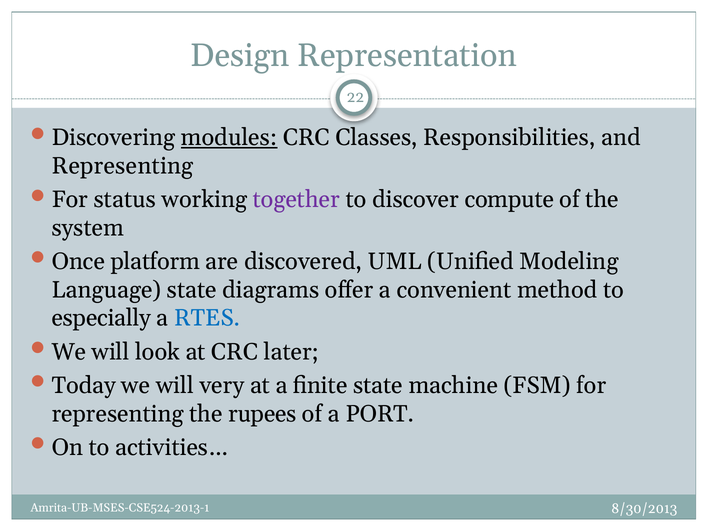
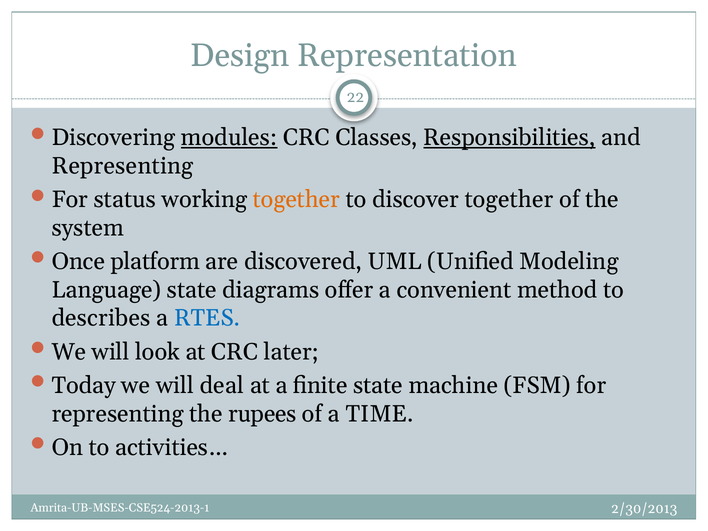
Responsibilities underline: none -> present (509, 138)
together colour: purple -> orange (296, 200)
discover compute: compute -> together (509, 200)
especially: especially -> describes (101, 318)
very: very -> deal (222, 385)
PORT: PORT -> TIME (380, 414)
8/30/2013: 8/30/2013 -> 2/30/2013 (644, 509)
